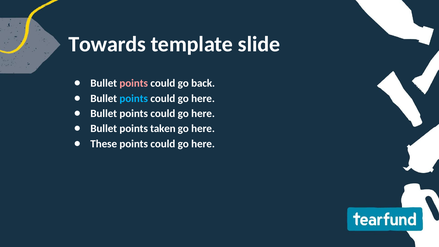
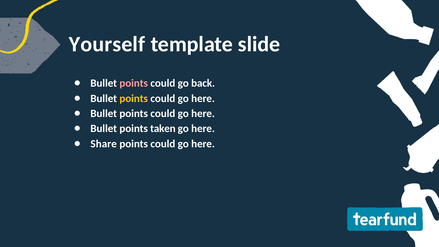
Towards: Towards -> Yourself (107, 44)
points colour: light blue -> yellow (134, 98)
These: These -> Share (104, 144)
